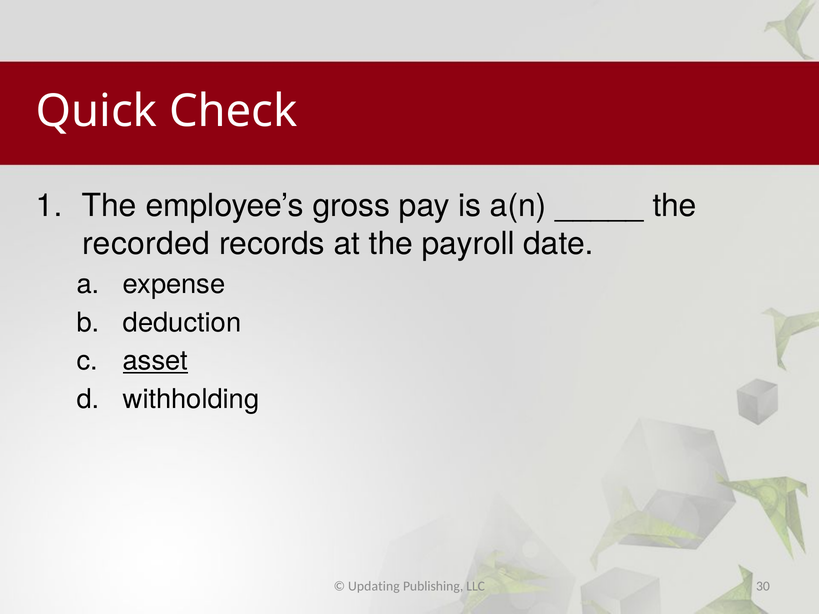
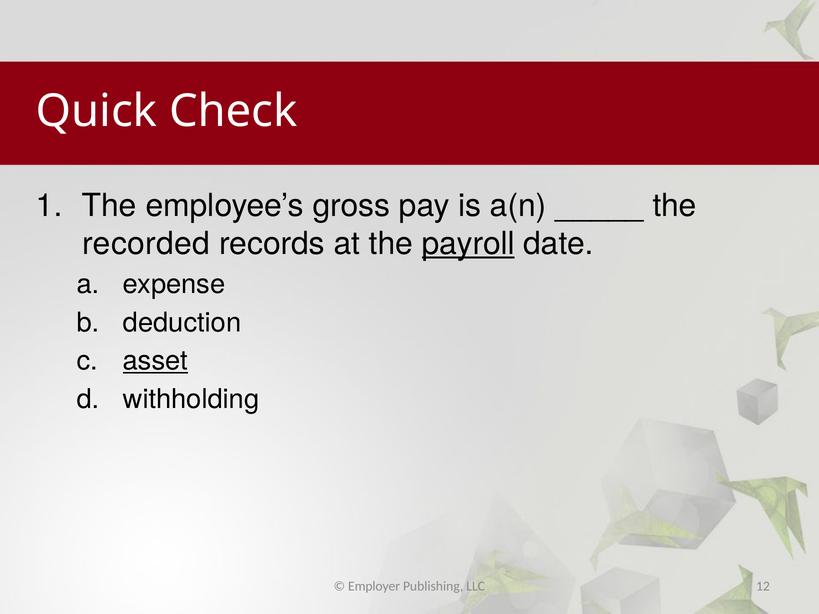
payroll underline: none -> present (468, 244)
Updating: Updating -> Employer (374, 586)
30: 30 -> 12 (763, 586)
